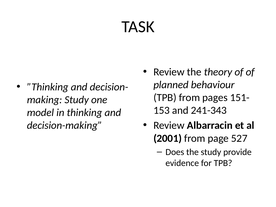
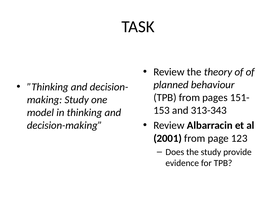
241-343: 241-343 -> 313-343 (209, 110)
527: 527 -> 123 (239, 138)
